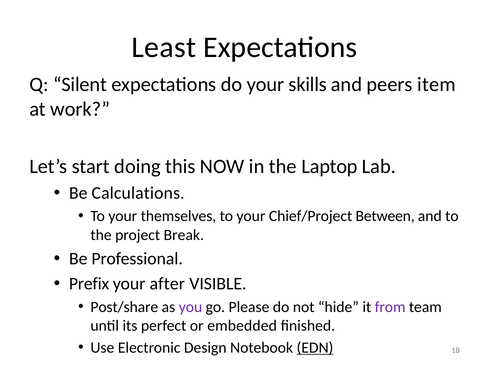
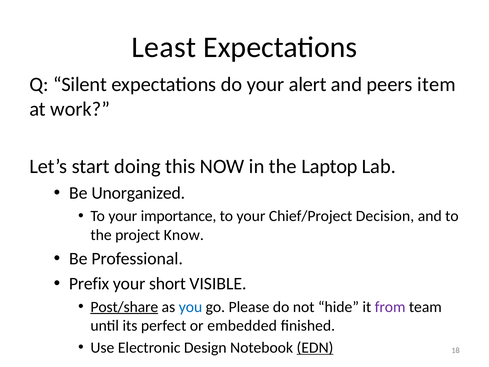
skills: skills -> alert (308, 84)
Calculations: Calculations -> Unorganized (138, 193)
themselves: themselves -> importance (179, 216)
Between: Between -> Decision (385, 216)
Break: Break -> Know (184, 235)
after: after -> short (167, 284)
Post/share underline: none -> present (124, 307)
you colour: purple -> blue (191, 307)
